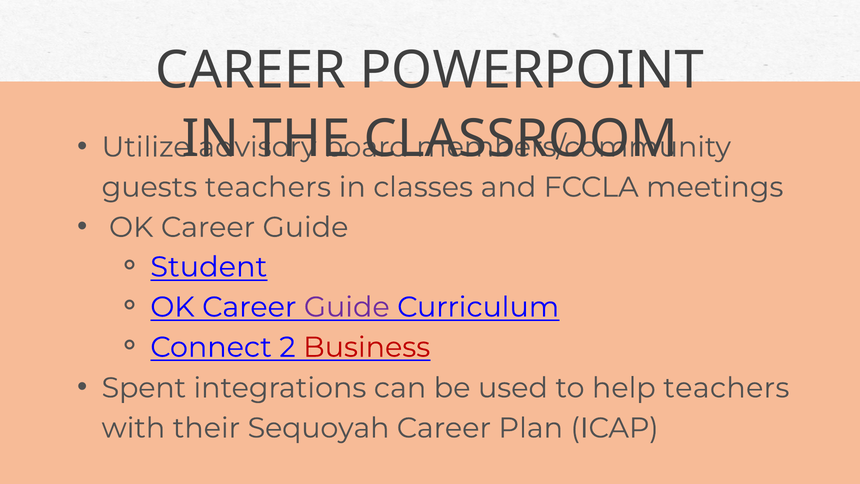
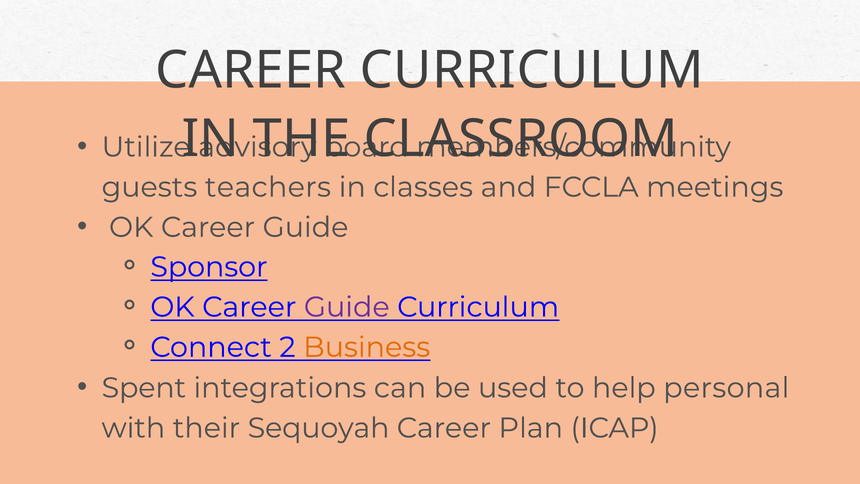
CAREER POWERPOINT: POWERPOINT -> CURRICULUM (532, 70)
Student: Student -> Sponsor (209, 267)
Business colour: red -> orange (367, 347)
help teachers: teachers -> personal (726, 388)
